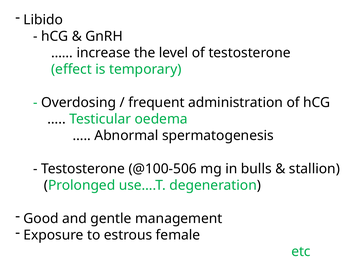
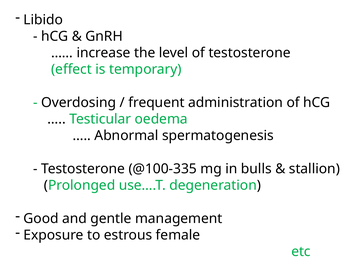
@100-506: @100-506 -> @100-335 (163, 169)
